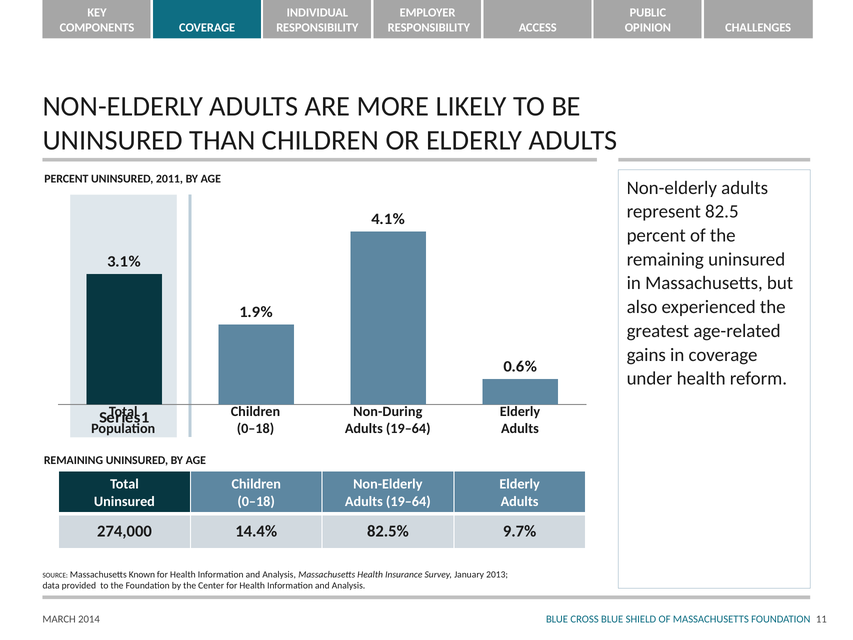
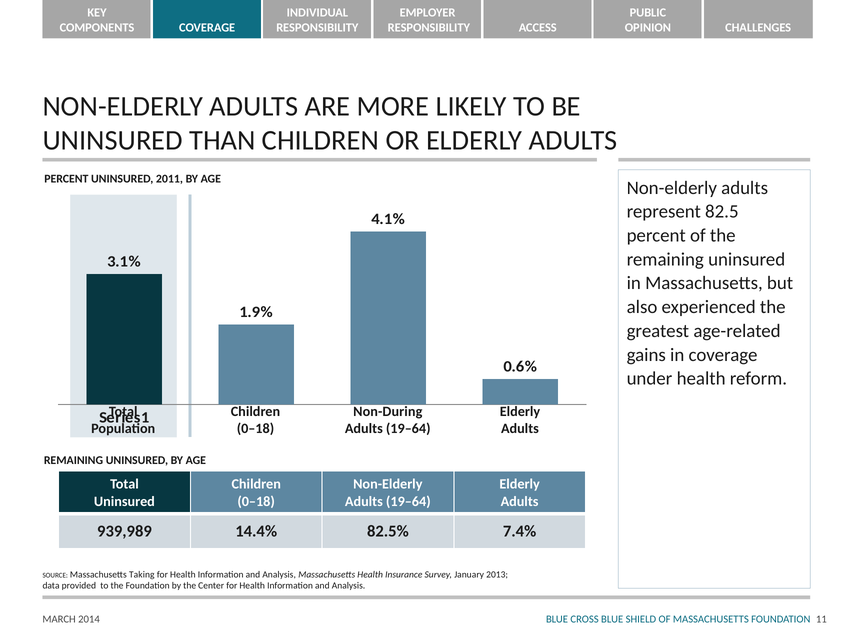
274,000: 274,000 -> 939,989 (124, 531)
9.7%: 9.7% -> 7.4% (520, 531)
Known: Known -> Taking (142, 574)
